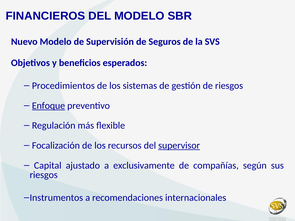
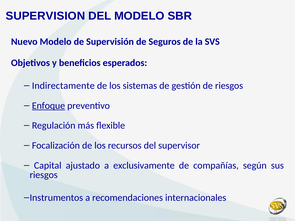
FINANCIEROS: FINANCIEROS -> SUPERVISION (45, 16)
Procedimientos: Procedimientos -> Indirectamente (63, 86)
supervisor underline: present -> none (179, 146)
